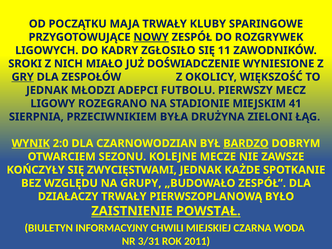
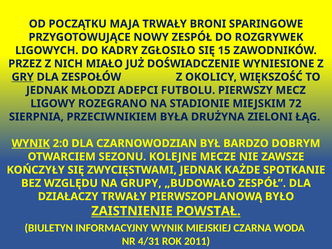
KLUBY: KLUBY -> BRONI (208, 24)
NOWY underline: present -> none (151, 37)
11: 11 -> 15 (224, 50)
SROKI: SROKI -> PRZEZ (25, 64)
41: 41 -> 72 (295, 104)
BARDZO underline: present -> none (246, 143)
INFORMACYJNY CHWILI: CHWILI -> WYNIK (167, 228)
3/31: 3/31 -> 4/31 (149, 241)
